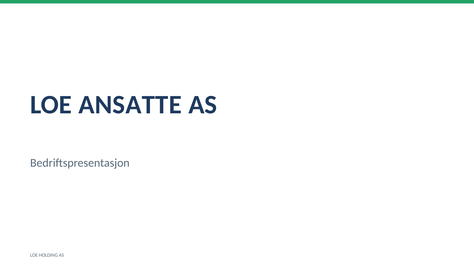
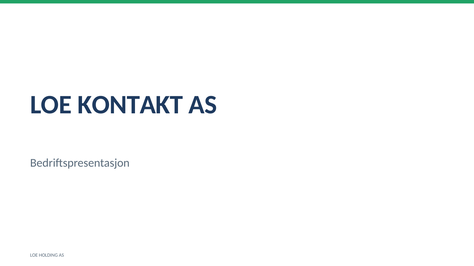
ANSATTE: ANSATTE -> KONTAKT (130, 105)
